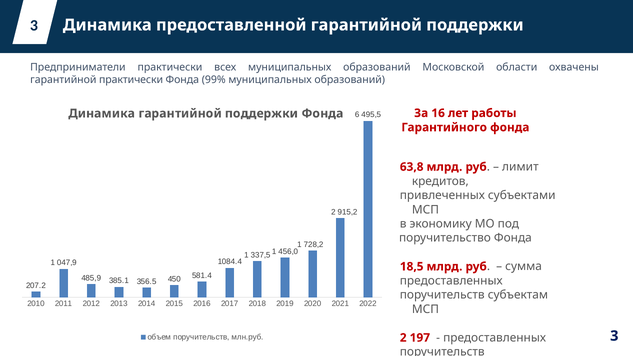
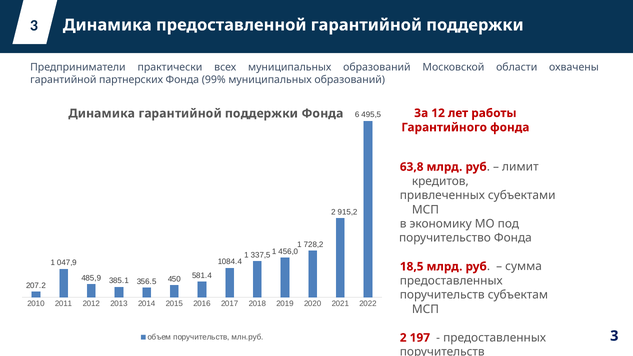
гарантийной практически: практически -> партнерских (131, 80)
16: 16 -> 12 (438, 113)
